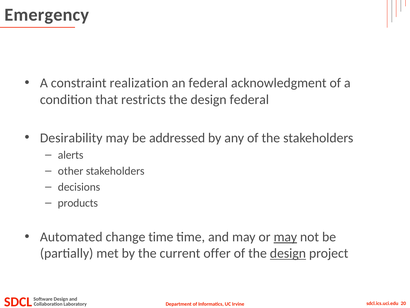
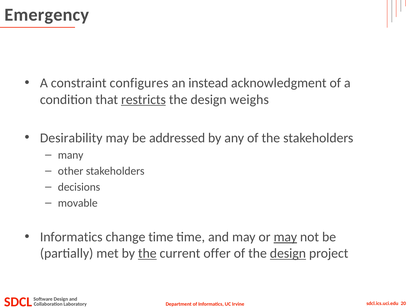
realization: realization -> configures (139, 83)
an federal: federal -> instead (208, 83)
restricts underline: none -> present (143, 99)
design federal: federal -> weighs (249, 99)
alerts: alerts -> many (71, 155)
products: products -> movable (78, 203)
Automated: Automated -> Informatics (71, 237)
the underline: none -> present (147, 253)
